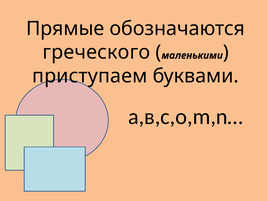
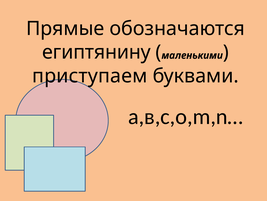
греческого: греческого -> египтянину (96, 52)
